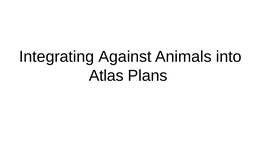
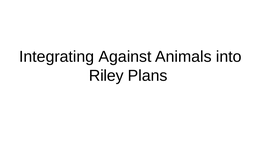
Atlas: Atlas -> Riley (106, 76)
